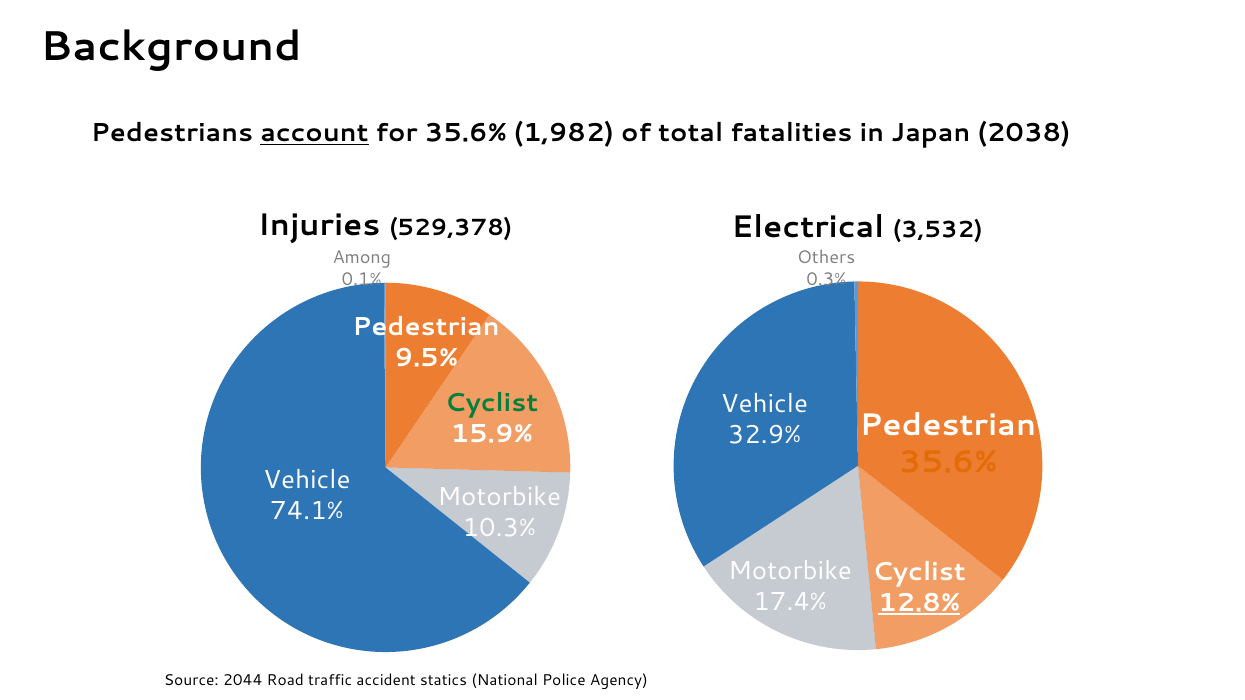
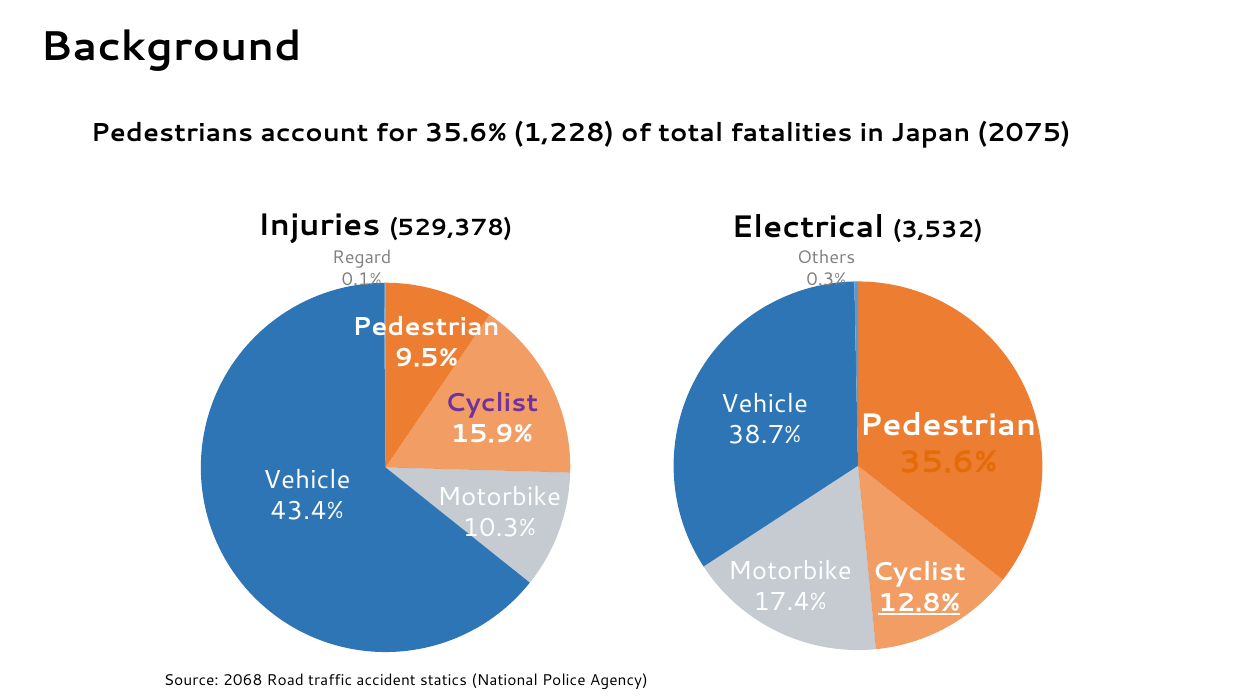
account underline: present -> none (314, 133)
1,982: 1,982 -> 1,228 (564, 133)
2038: 2038 -> 2075 (1024, 133)
Among: Among -> Regard (362, 258)
Cyclist colour: green -> purple (492, 403)
32.9%: 32.9% -> 38.7% (765, 435)
74.1%: 74.1% -> 43.4% (307, 511)
2044: 2044 -> 2068 (243, 680)
